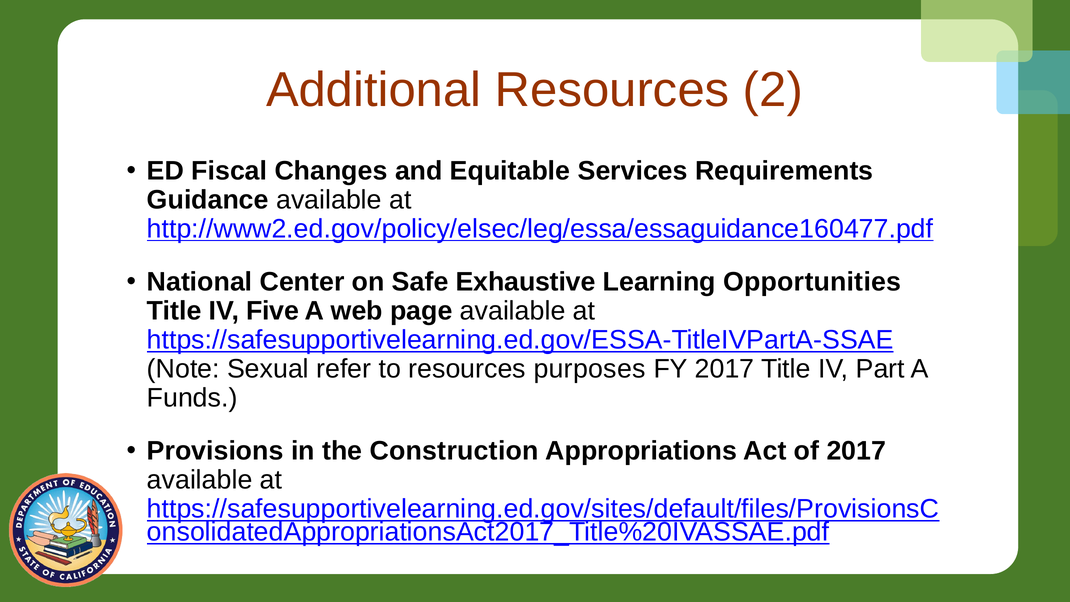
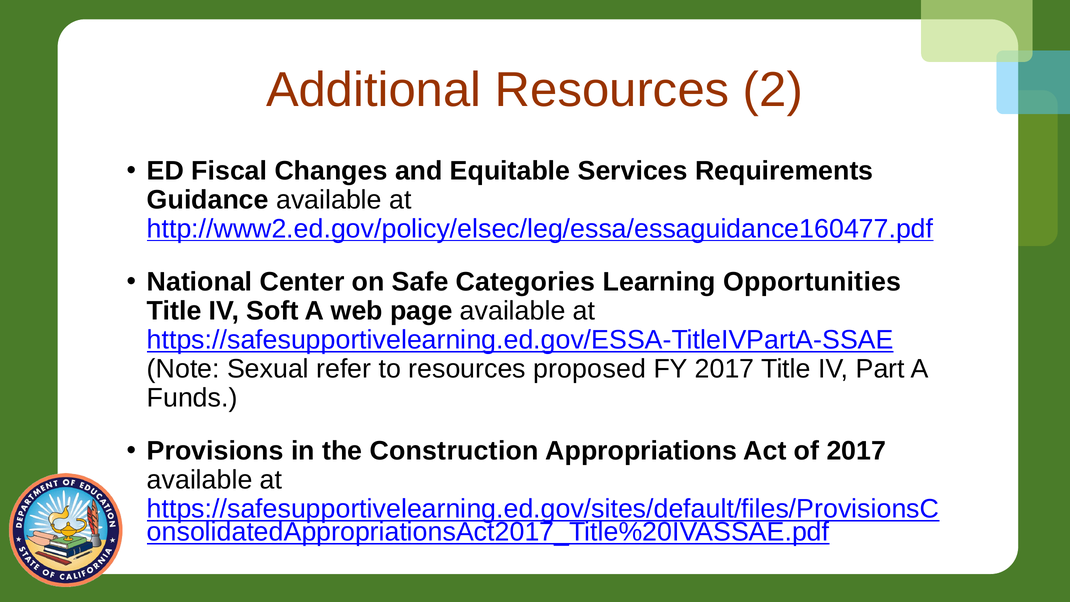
Exhaustive: Exhaustive -> Categories (526, 282)
Five: Five -> Soft (272, 311)
purposes: purposes -> proposed (590, 369)
